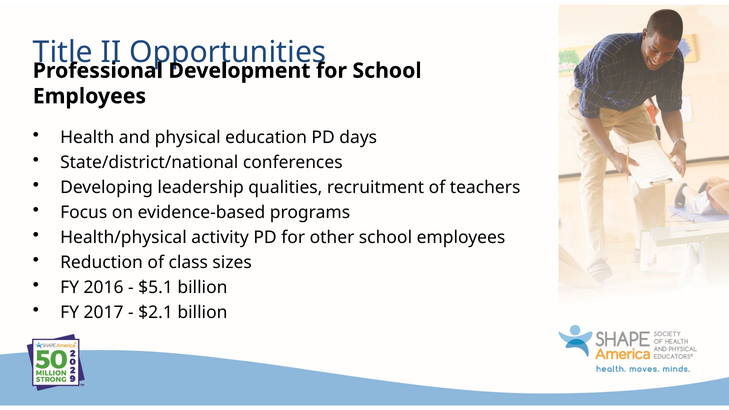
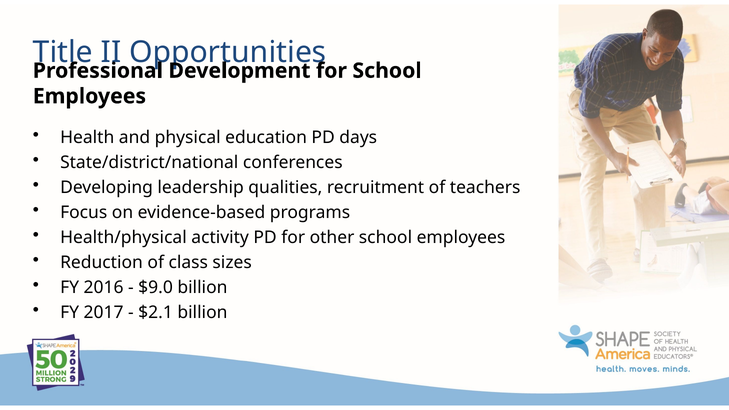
$5.1: $5.1 -> $9.0 (156, 288)
